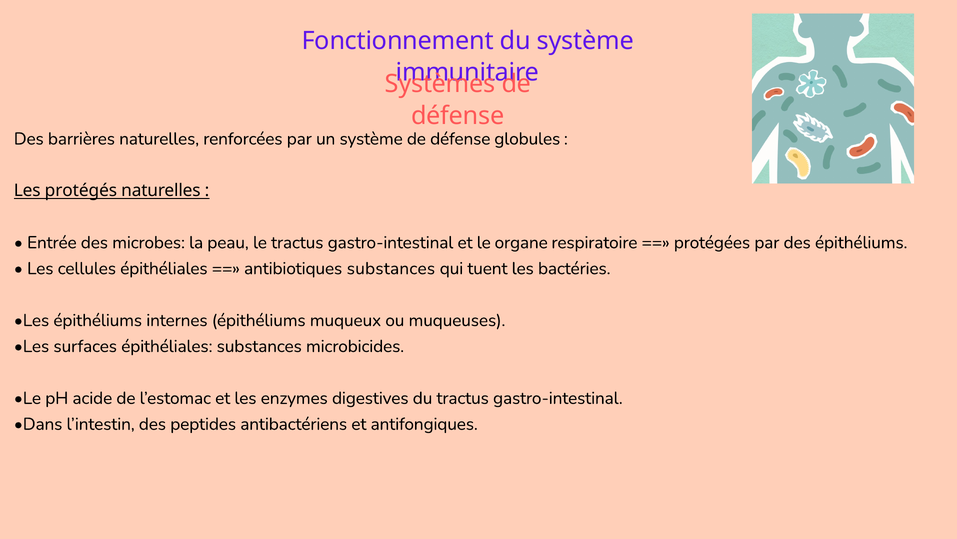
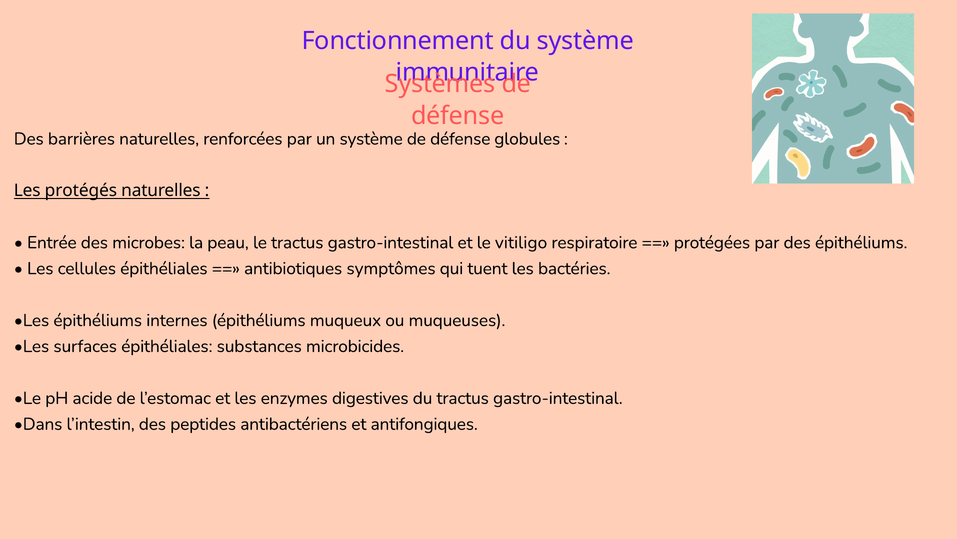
organe: organe -> vitiligo (521, 242)
antibiotiques substances: substances -> symptômes (391, 268)
